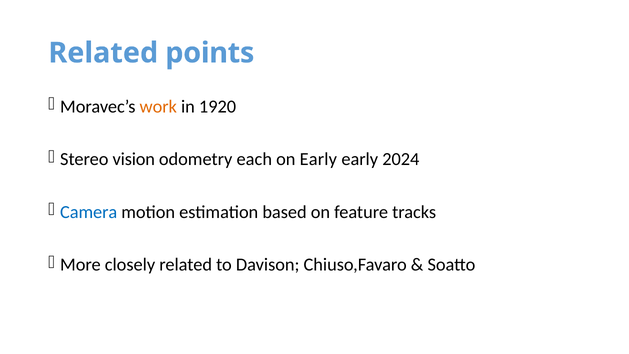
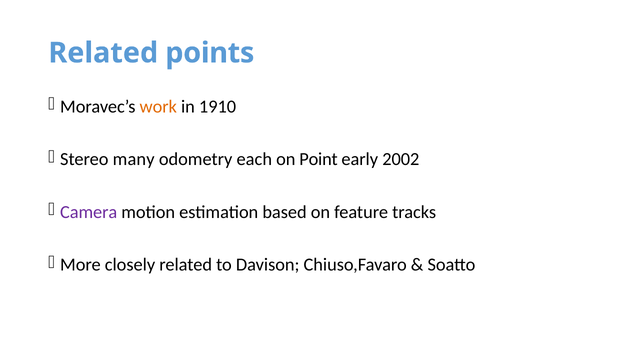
1920: 1920 -> 1910 (218, 107)
vision: vision -> many (134, 159)
on Early: Early -> Point (319, 159)
2024: 2024 -> 2002 (401, 159)
Camera colour: blue -> purple (89, 212)
